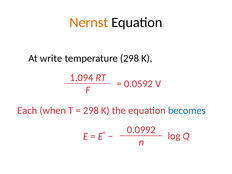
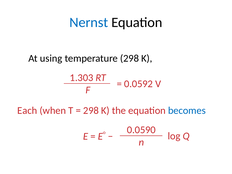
Nernst colour: orange -> blue (89, 22)
write: write -> using (51, 58)
1.094: 1.094 -> 1.303 (82, 78)
0.0992: 0.0992 -> 0.0590 (141, 130)
